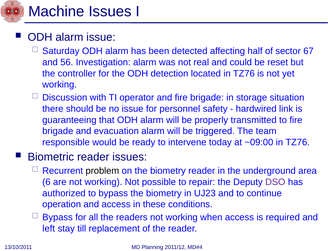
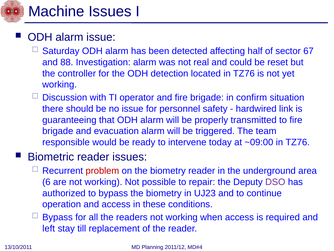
56: 56 -> 88 (67, 62)
storage: storage -> confirm (252, 97)
problem colour: black -> red (102, 171)
